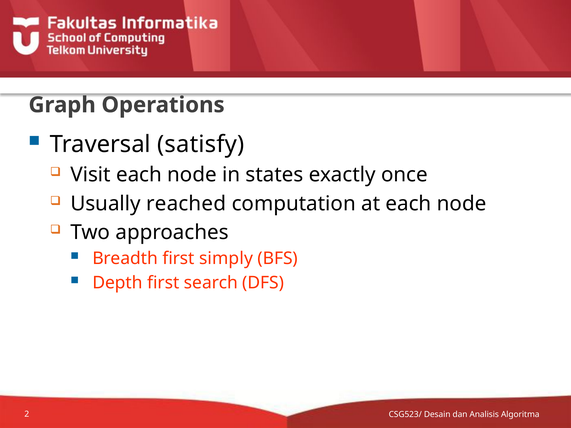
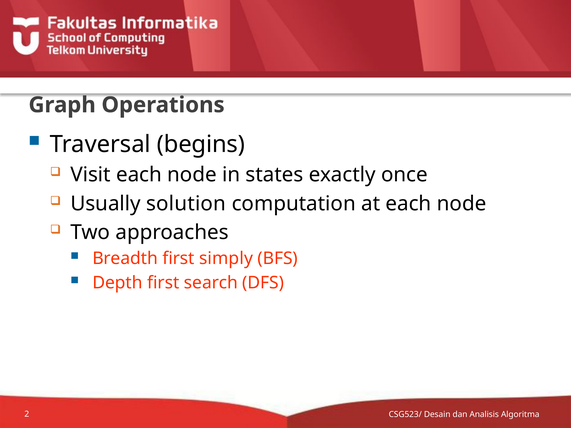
satisfy: satisfy -> begins (201, 144)
reached: reached -> solution (186, 204)
